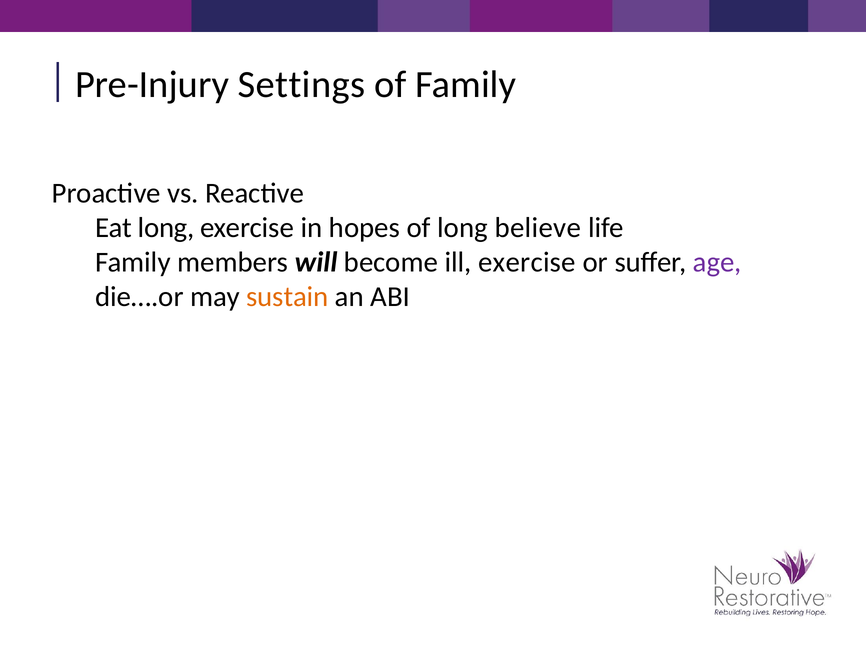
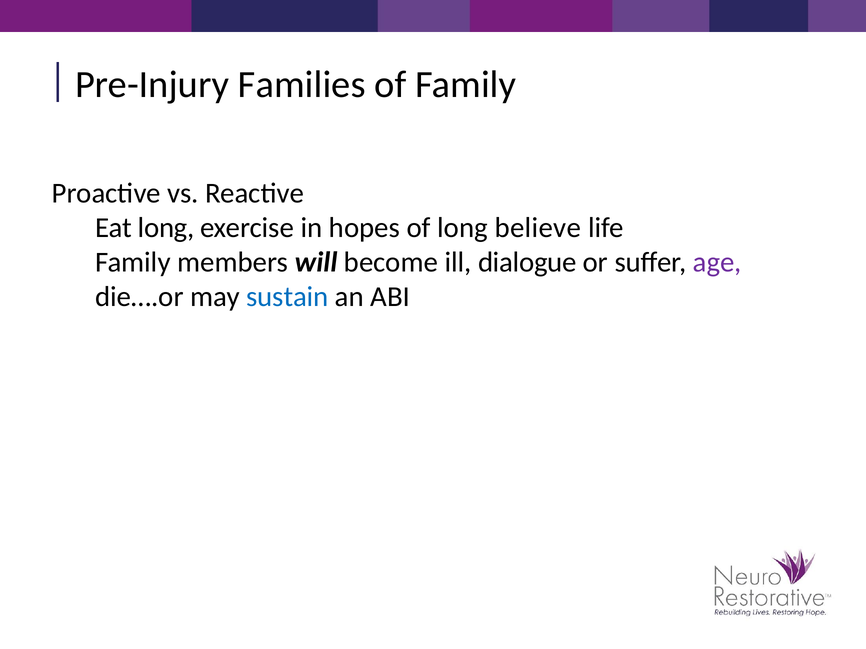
Settings: Settings -> Families (302, 85)
ill exercise: exercise -> dialogue (527, 263)
sustain colour: orange -> blue (287, 297)
